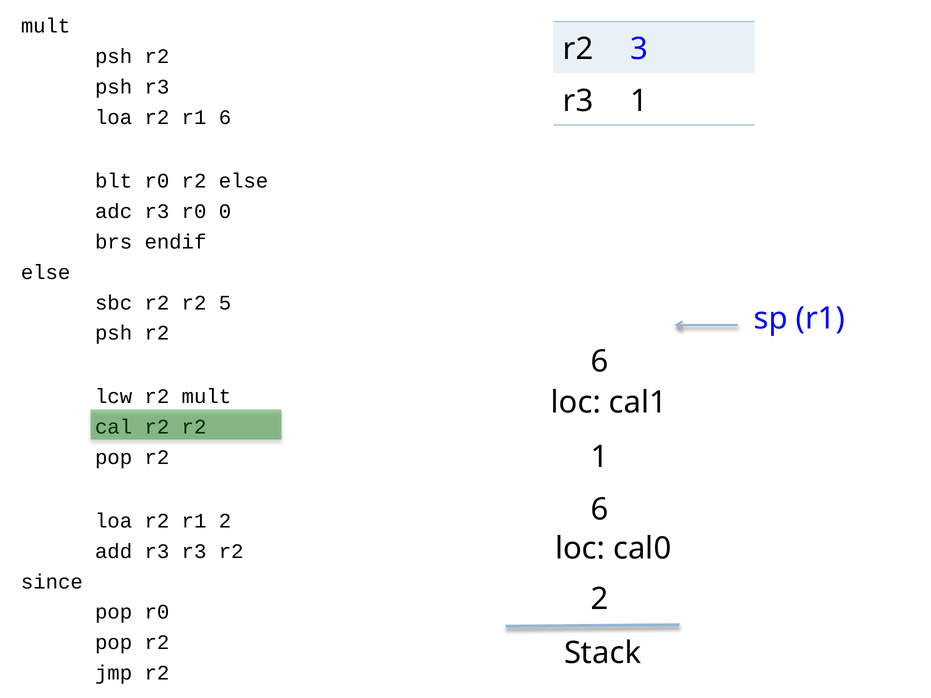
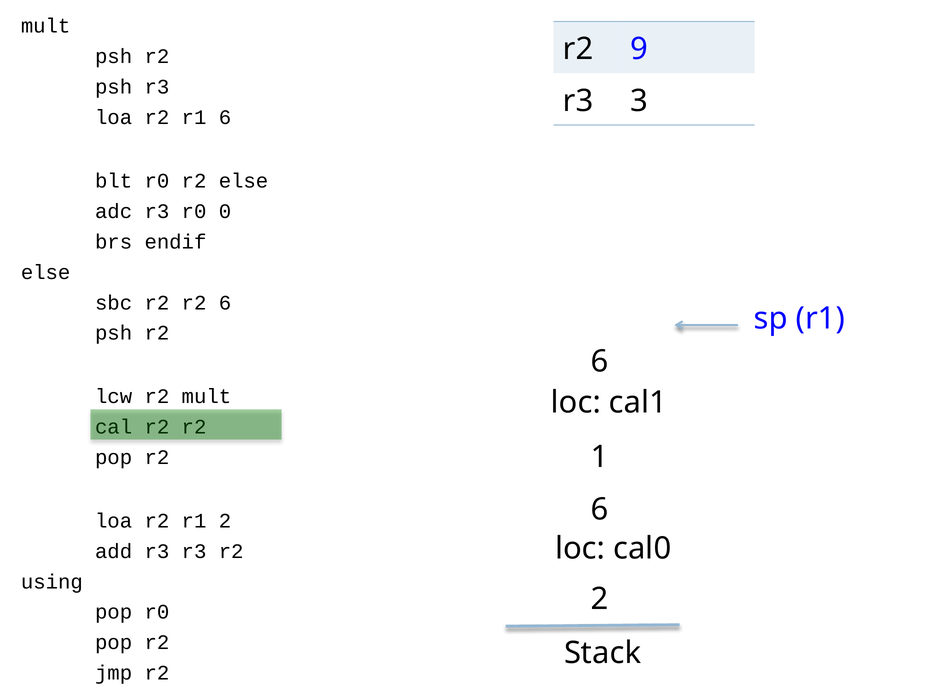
3: 3 -> 9 (639, 49)
r3 1: 1 -> 3 (639, 101)
r2 5: 5 -> 6 (225, 303)
since: since -> using (52, 582)
